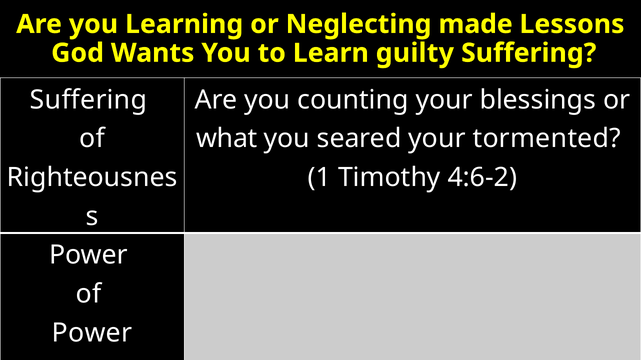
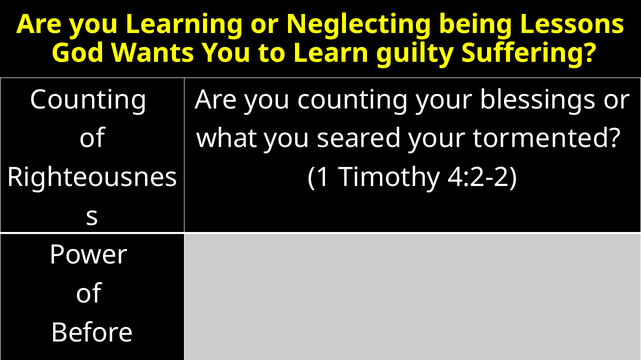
made: made -> being (476, 24)
Suffering: Suffering -> Counting (88, 100)
4:6-2: 4:6-2 -> 4:2-2 (482, 178)
Power: Power -> Before (92, 333)
